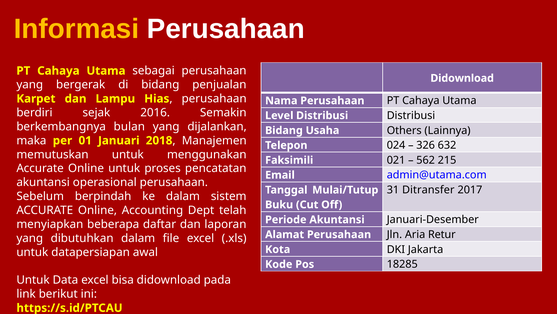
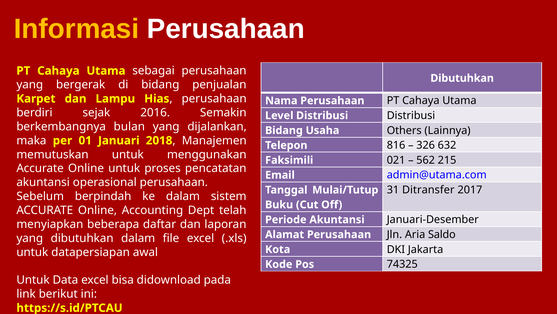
Didownload: Didownload -> Dibutuhkan (462, 78)
024: 024 -> 816 (396, 145)
Retur: Retur -> Saldo (442, 234)
18285: 18285 -> 74325 (402, 264)
